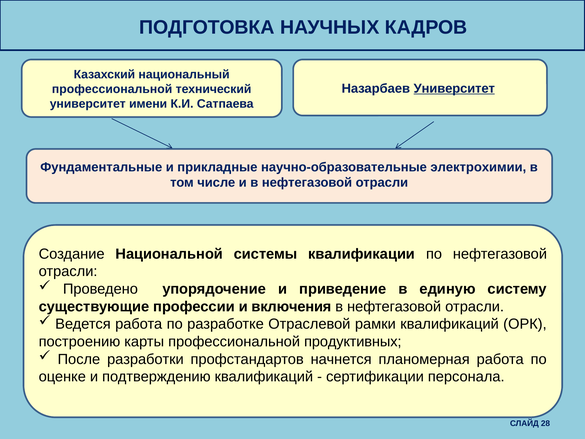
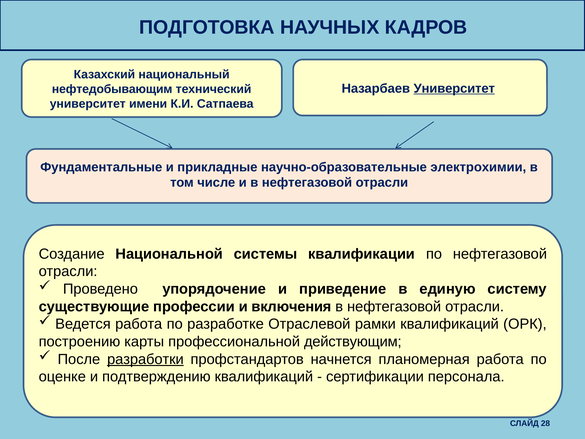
профессиональной: профессиональной -> нефтедобывающим (112, 89)
продуктивных: продуктивных -> действующим (353, 341)
разработки underline: none -> present (145, 359)
